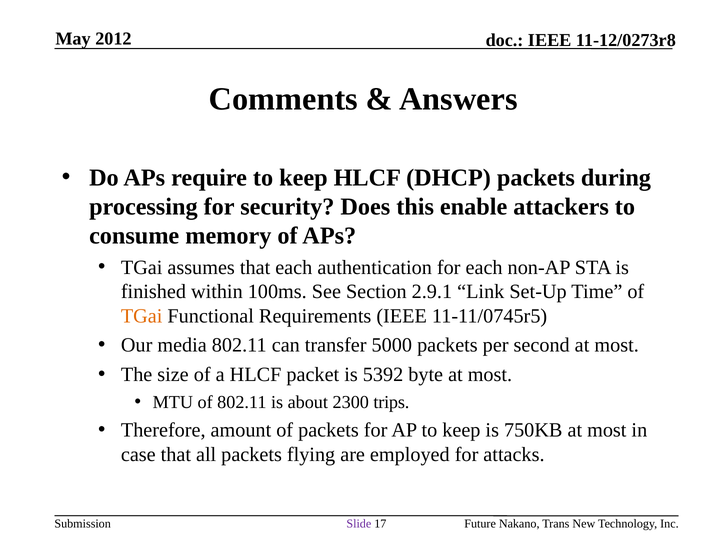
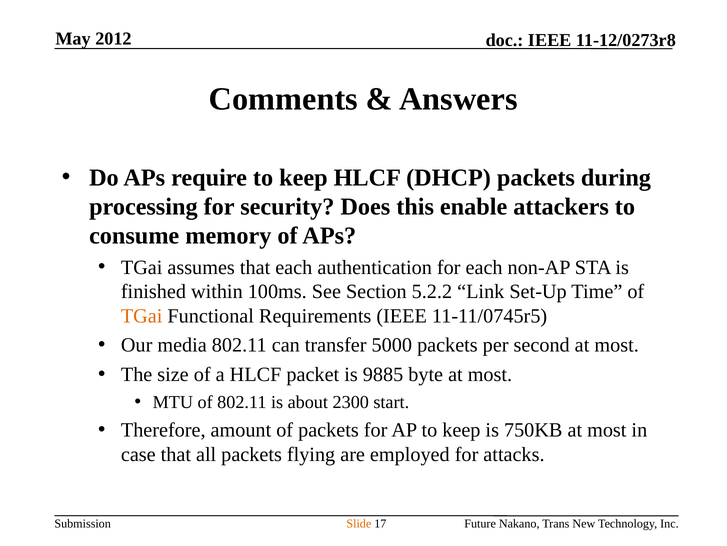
2.9.1: 2.9.1 -> 5.2.2 (432, 291)
5392: 5392 -> 9885 (383, 374)
trips: trips -> start (391, 401)
Slide colour: purple -> orange (359, 523)
